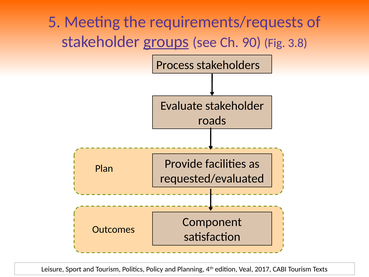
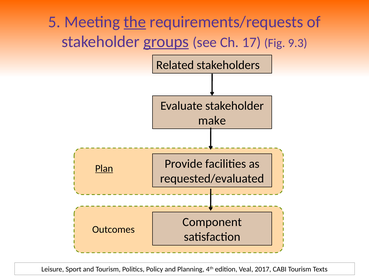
the underline: none -> present (135, 22)
90: 90 -> 17 (251, 42)
3.8: 3.8 -> 9.3 (298, 43)
Process: Process -> Related (175, 65)
roads: roads -> make (212, 120)
Plan underline: none -> present (104, 168)
